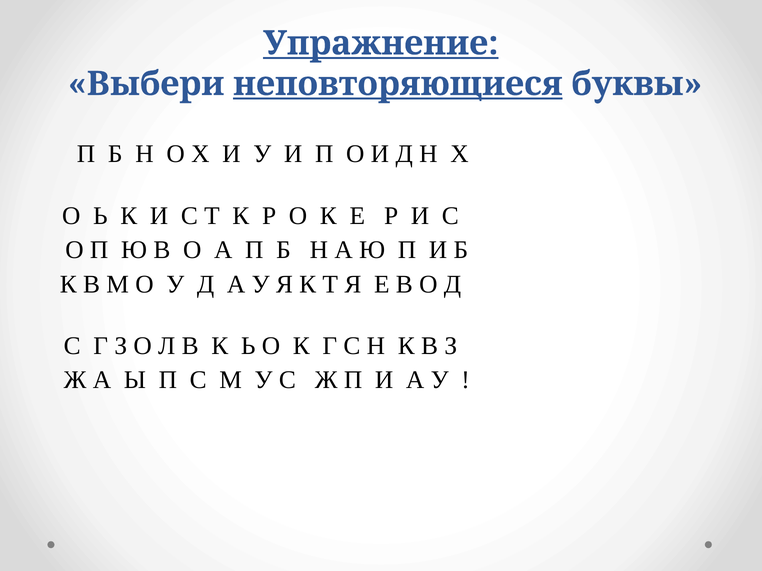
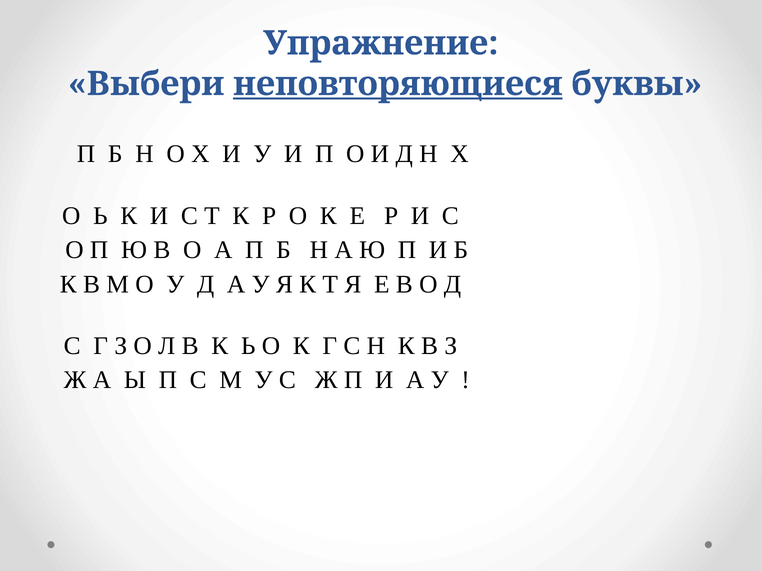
Упражнение underline: present -> none (381, 43)
